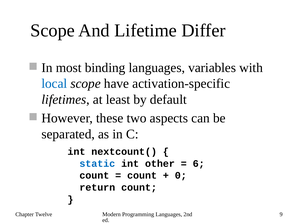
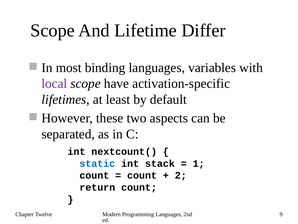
local colour: blue -> purple (54, 83)
other: other -> stack (160, 163)
6: 6 -> 1 (199, 163)
0: 0 -> 2 (181, 175)
